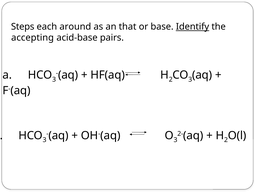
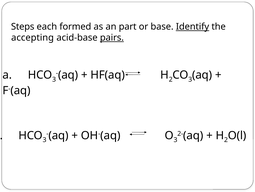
around: around -> formed (75, 27)
that: that -> part (128, 27)
pairs underline: none -> present (112, 38)
